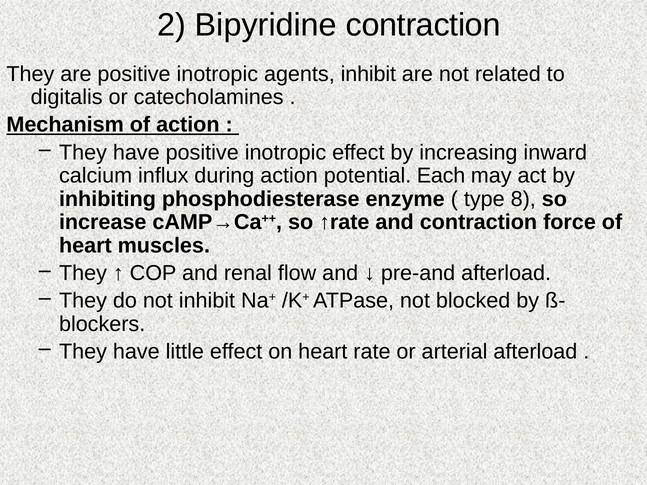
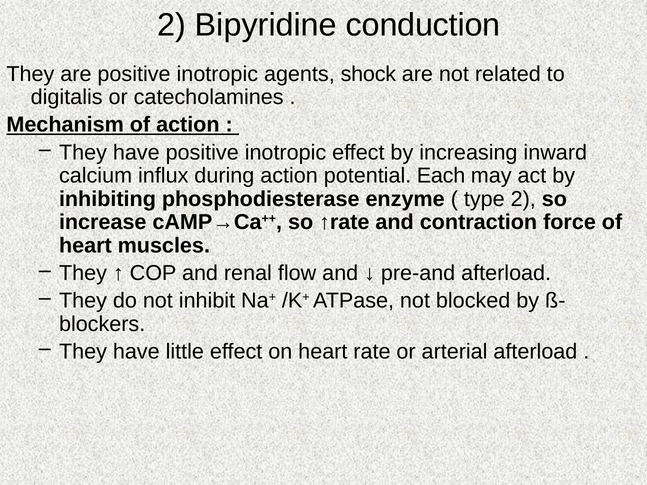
Bipyridine contraction: contraction -> conduction (423, 25)
agents inhibit: inhibit -> shock (368, 74)
type 8: 8 -> 2 (523, 199)
